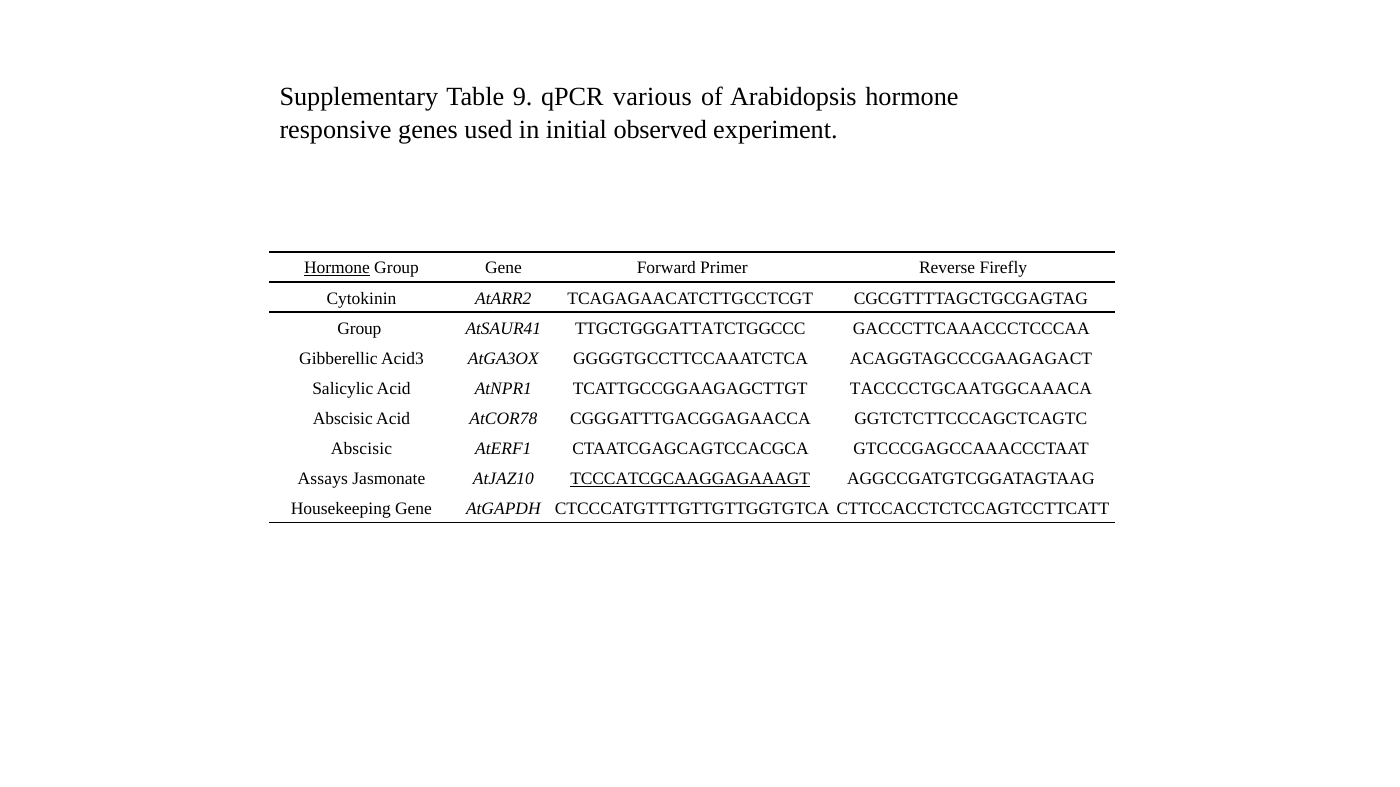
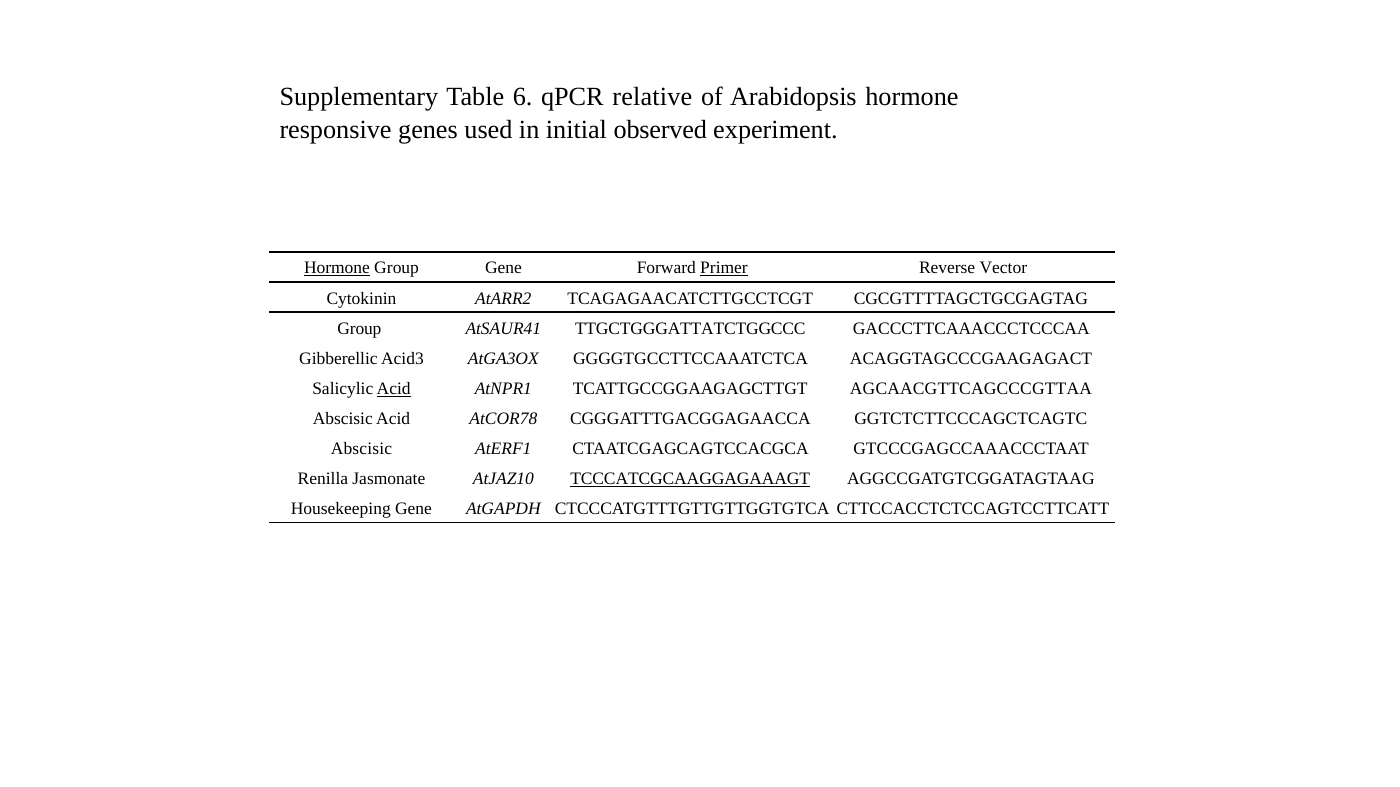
9: 9 -> 6 (523, 97)
various: various -> relative (652, 97)
Primer underline: none -> present (724, 268)
Firefly: Firefly -> Vector (1003, 268)
Acid underline: none -> present (394, 389)
TACCCCTGCAATGGCAAACA: TACCCCTGCAATGGCAAACA -> AGCAACGTTCAGCCCGTTAA (971, 389)
Assays: Assays -> Renilla (323, 479)
